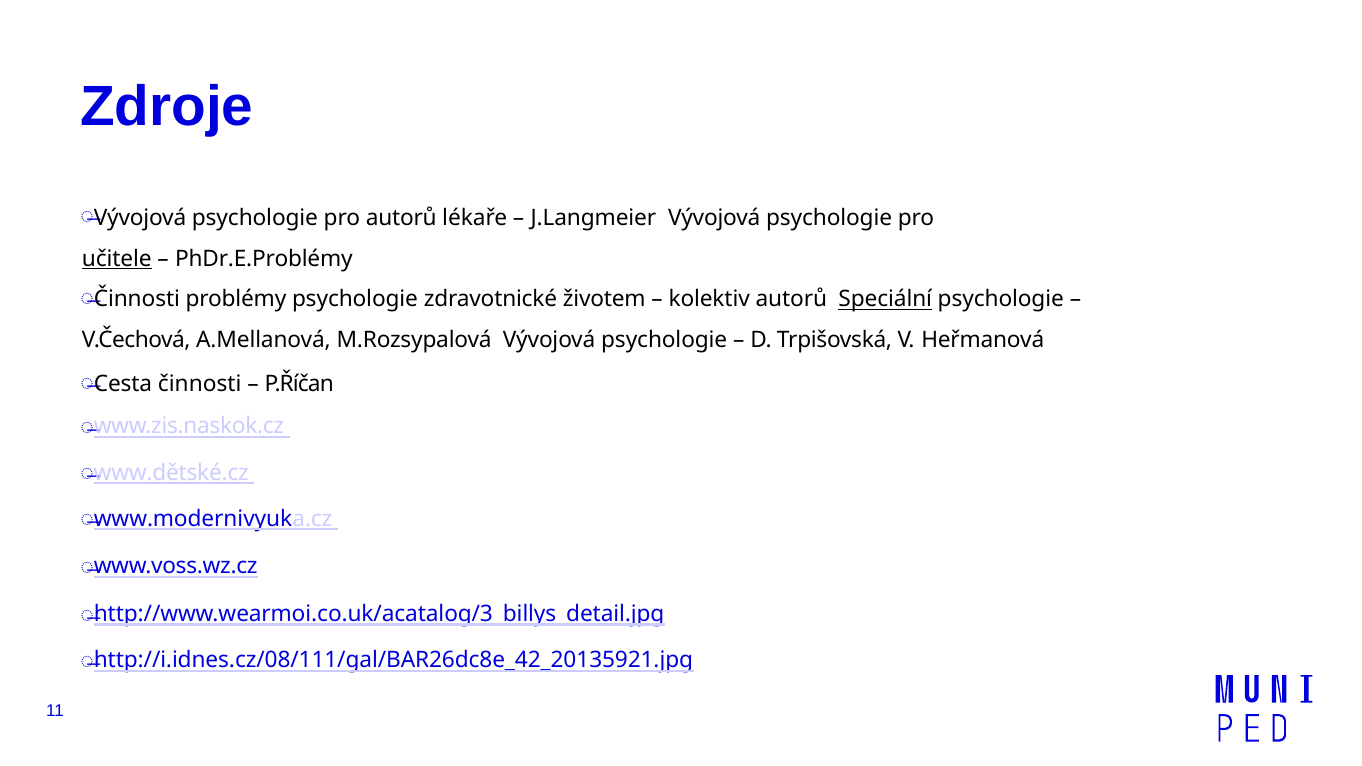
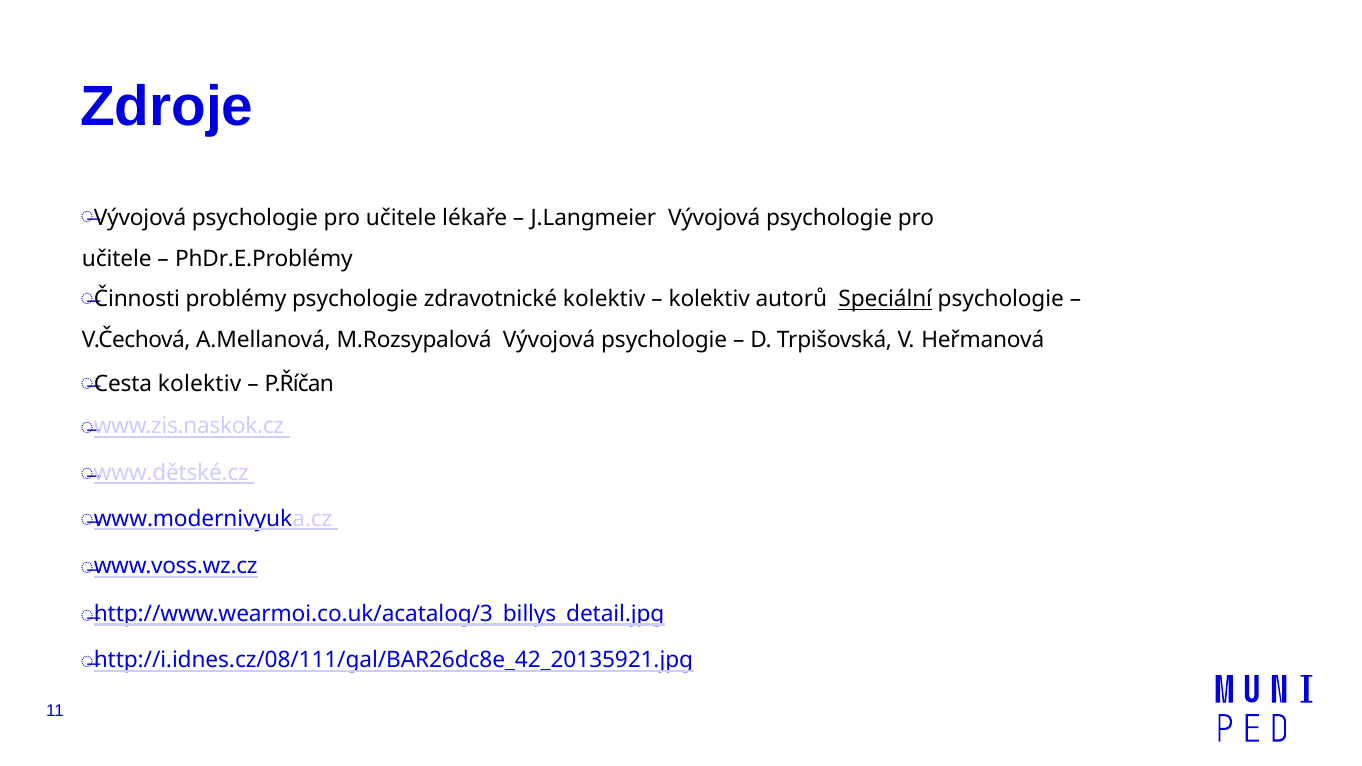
autorů: autorů -> učitele (401, 218)
učitele underline: present -> none (117, 259)
zdravotnické životem: životem -> kolektiv (604, 300)
Cesta činnosti: činnosti -> kolektiv (200, 384)
